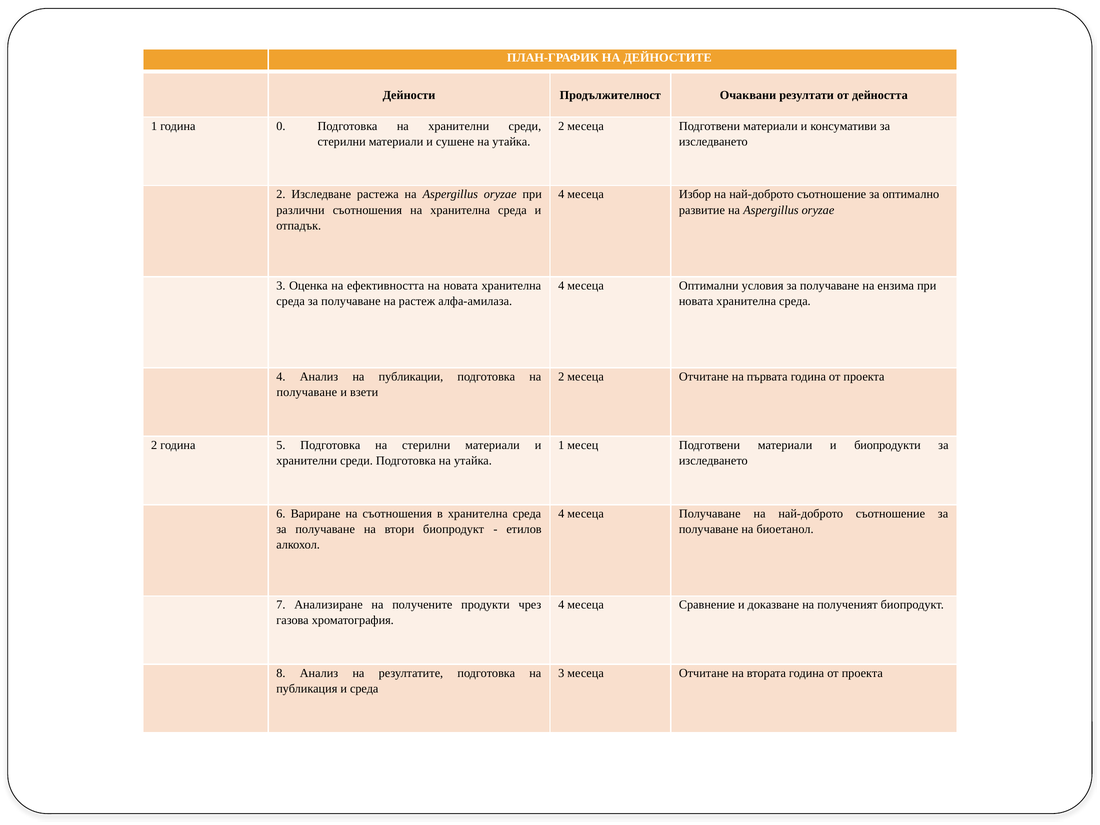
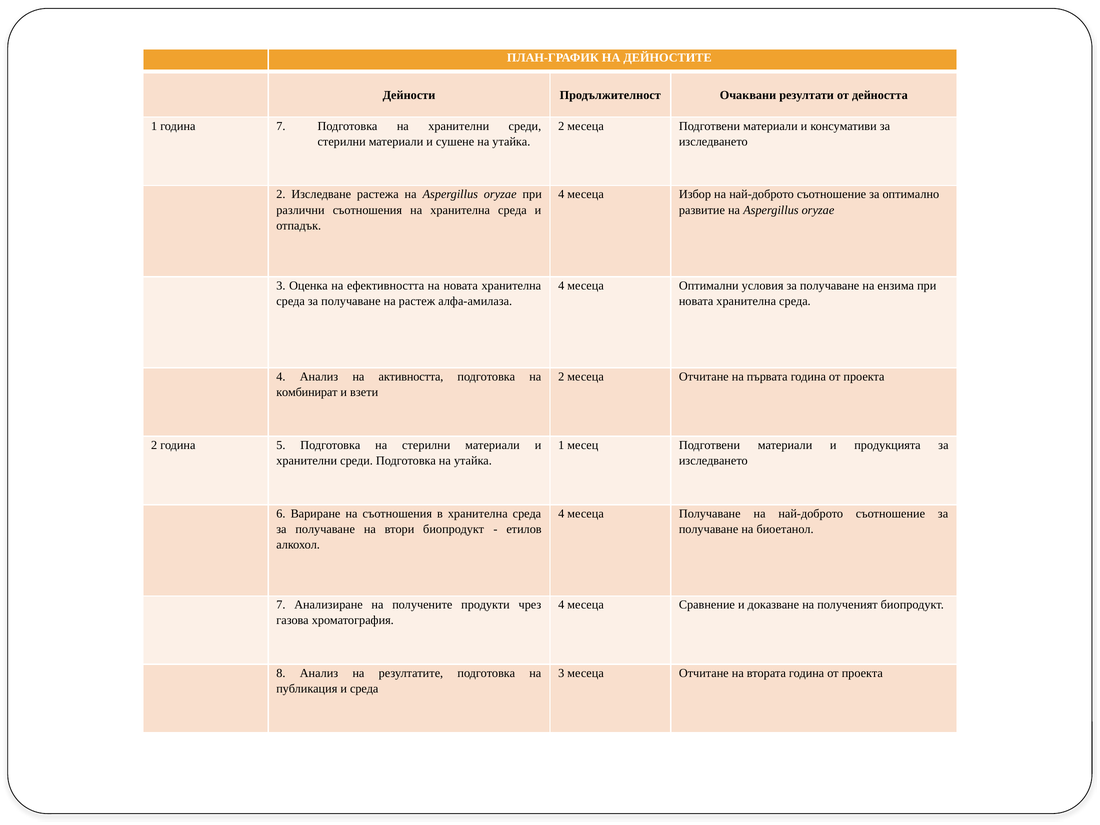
година 0: 0 -> 7 (281, 126)
публикации: публикации -> активността (411, 377)
получаване: получаване -> комбинират (307, 392)
биопродукти: биопродукти -> продукцията (887, 445)
